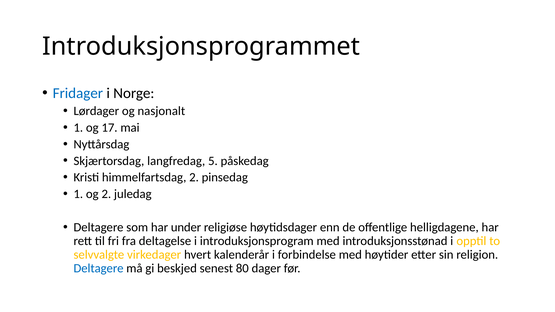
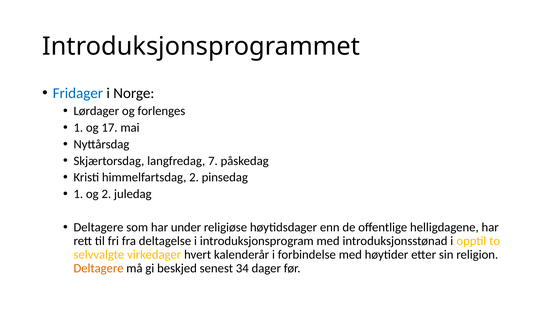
nasjonalt: nasjonalt -> forlenges (161, 111)
5: 5 -> 7 (213, 161)
Deltagere colour: blue -> orange (99, 269)
80: 80 -> 34 (242, 269)
